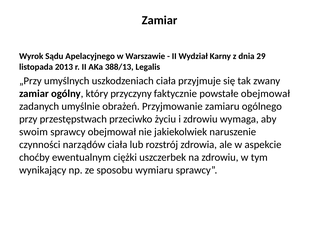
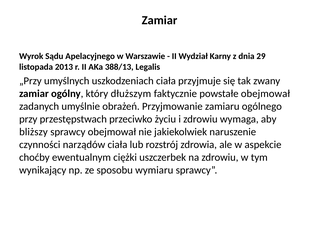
przyczyny: przyczyny -> dłuższym (131, 94)
swoim: swoim -> bliższy (33, 132)
